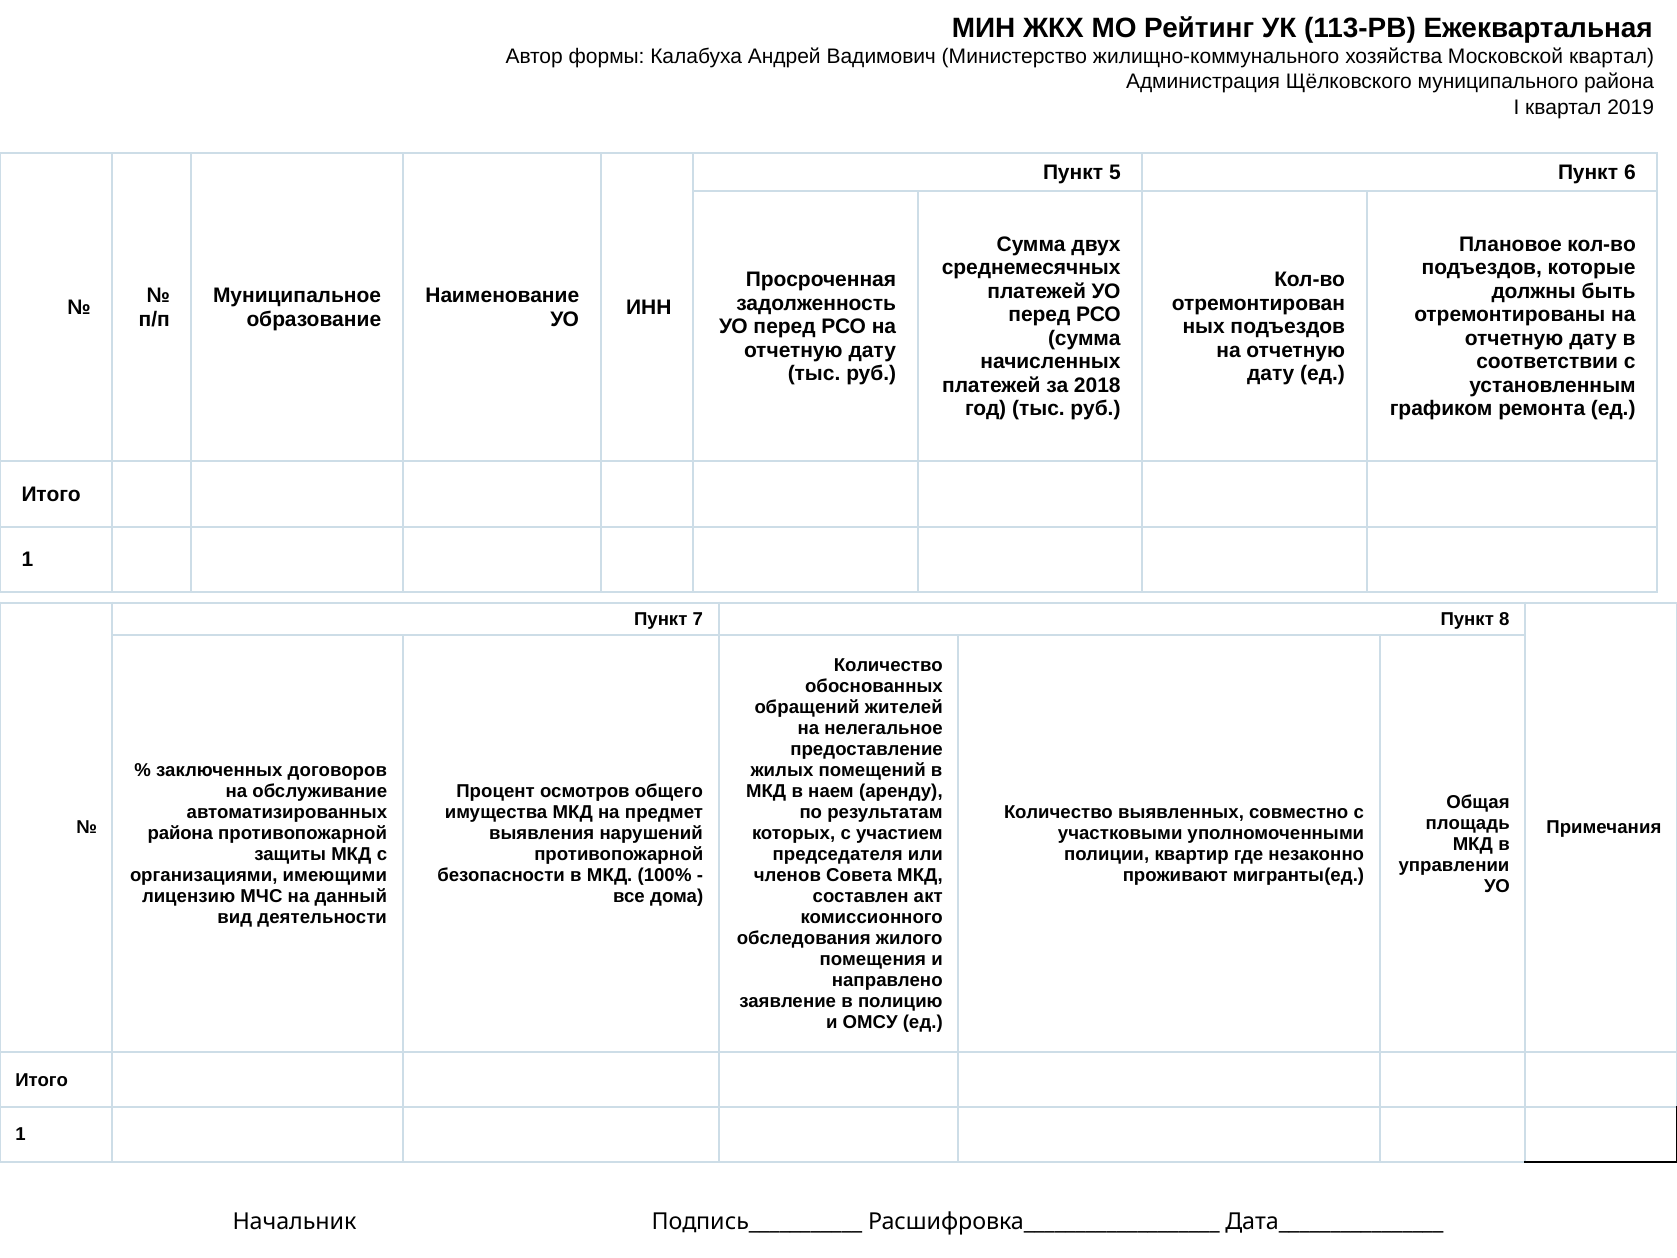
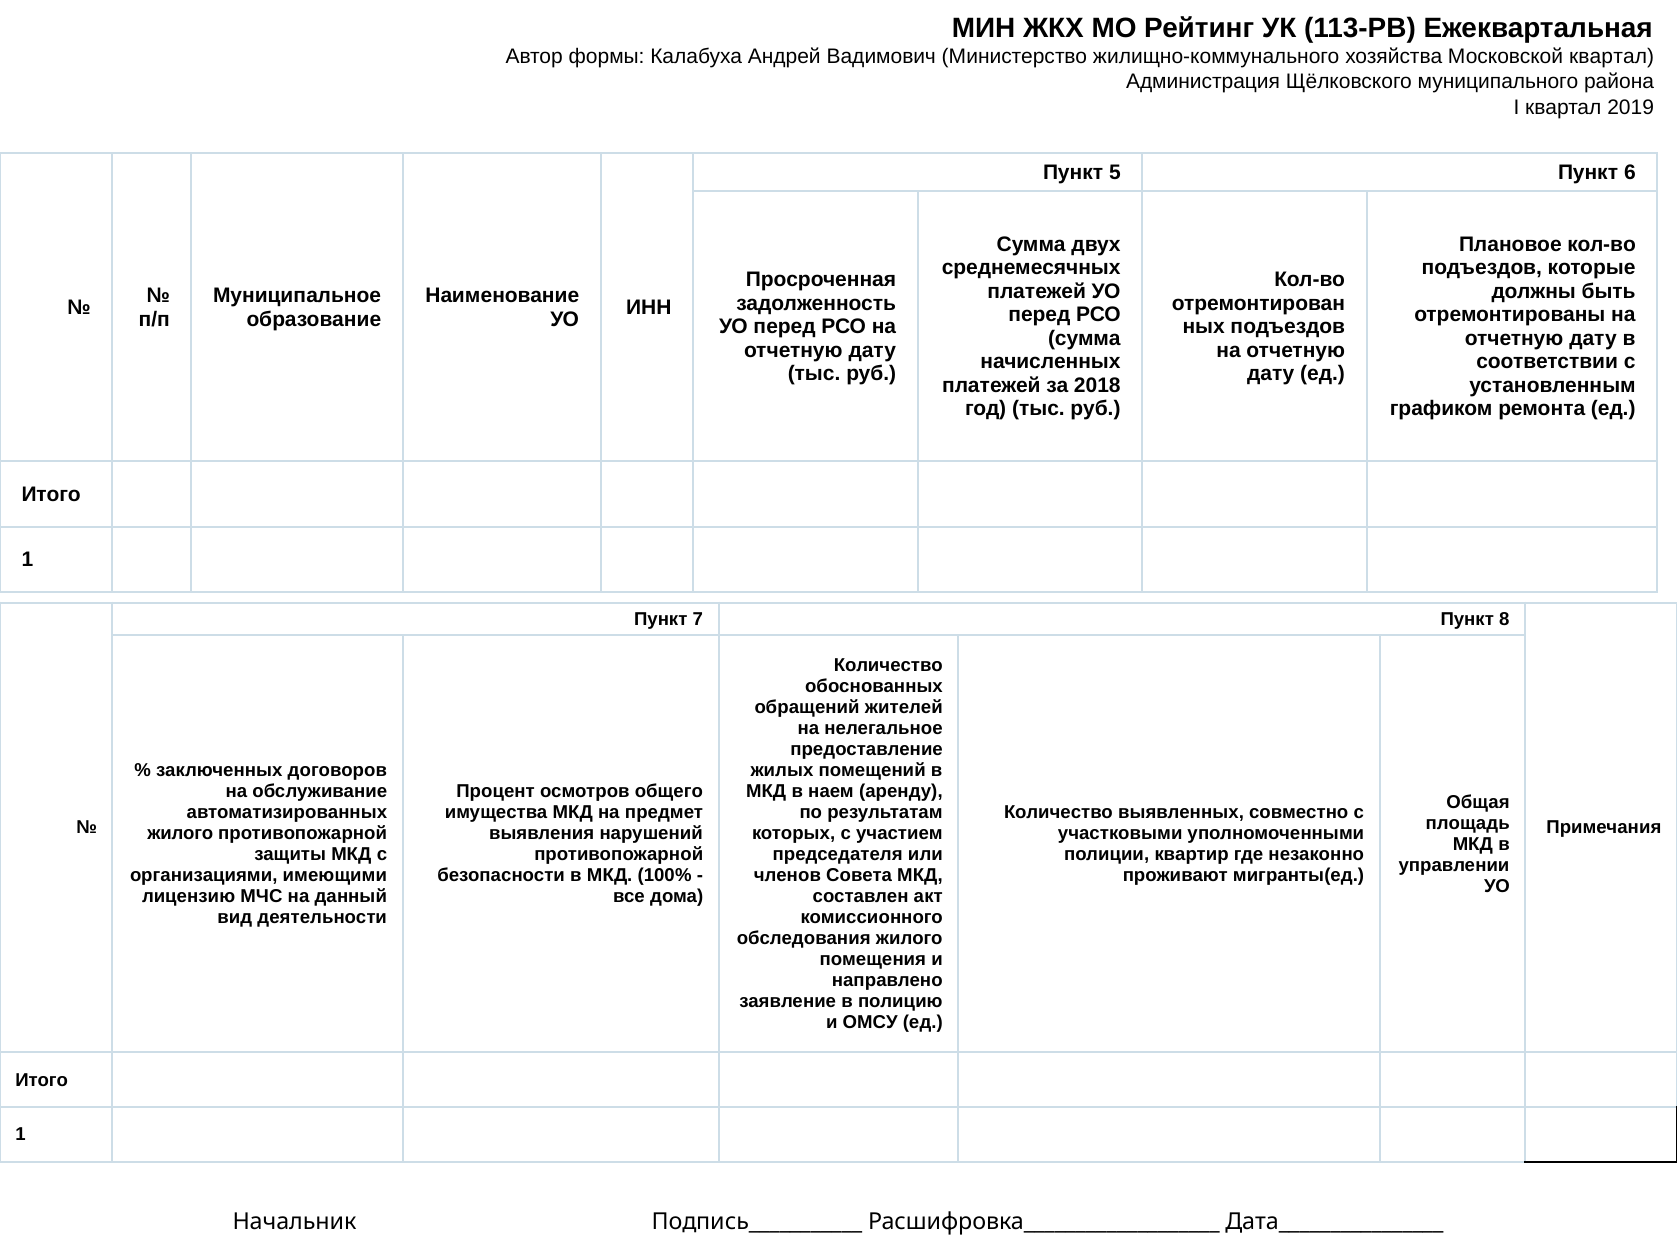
района: района -> жилого (180, 833)
